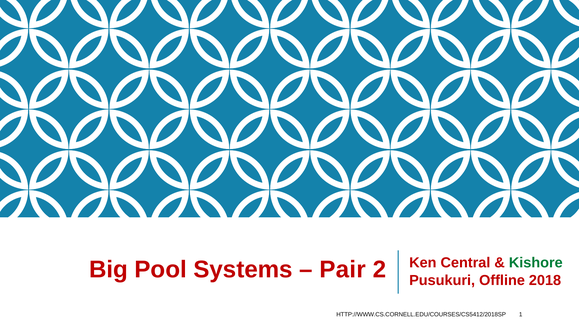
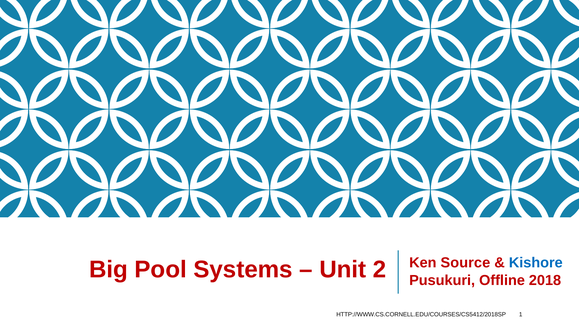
Pair: Pair -> Unit (343, 269)
Central: Central -> Source (465, 263)
Kishore colour: green -> blue (536, 263)
